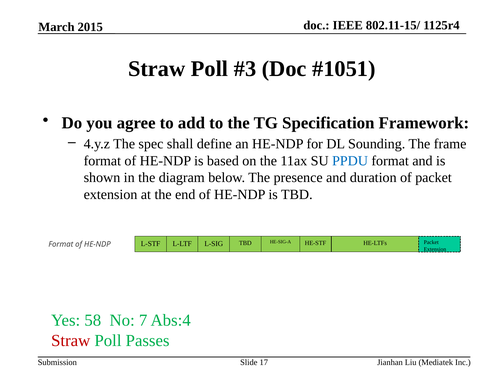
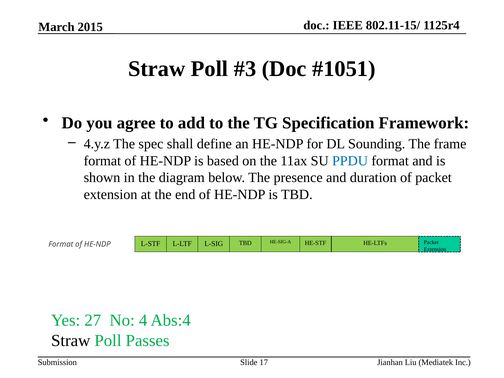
58: 58 -> 27 (93, 320)
7: 7 -> 4 (143, 320)
Straw colour: red -> black (71, 340)
